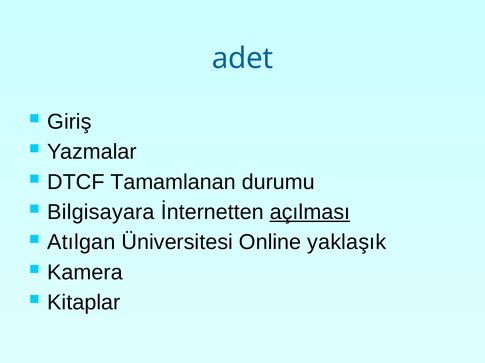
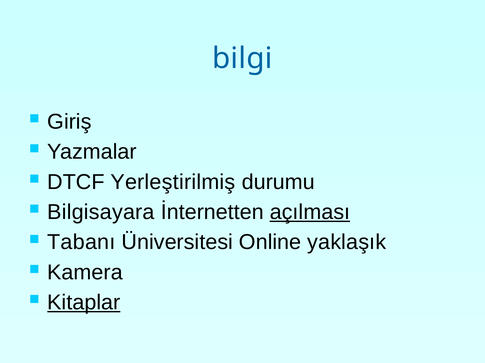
adet: adet -> bilgi (242, 59)
Tamamlanan: Tamamlanan -> Yerleştirilmiş (173, 182)
Atılgan: Atılgan -> Tabanı (81, 243)
Kitaplar underline: none -> present (84, 303)
